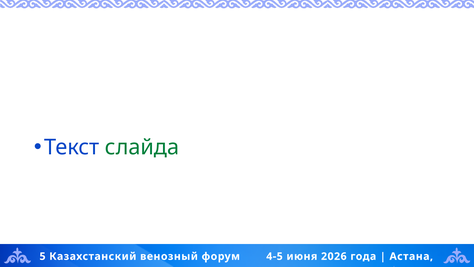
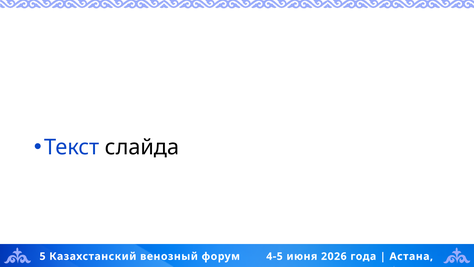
слайда colour: green -> black (142, 147)
